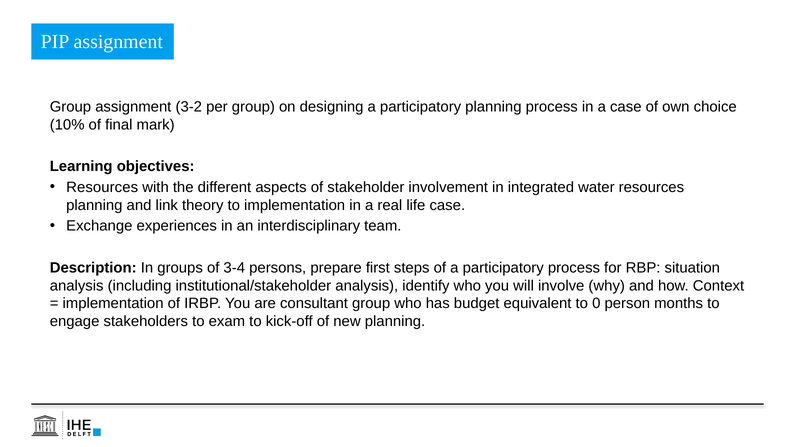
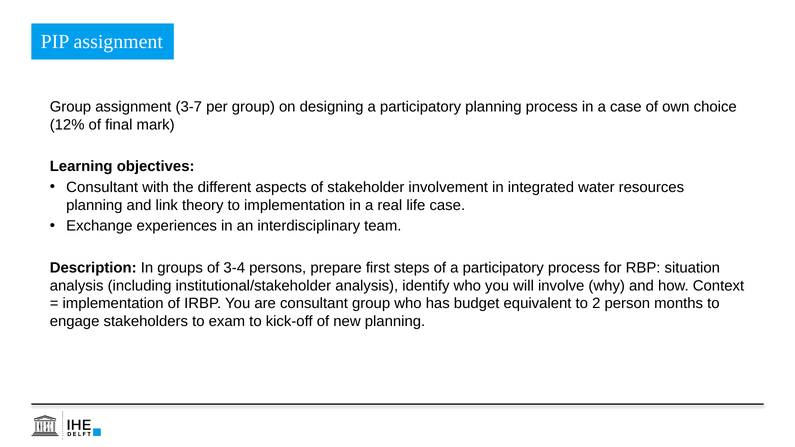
3-2: 3-2 -> 3-7 (189, 107)
10%: 10% -> 12% (67, 125)
Resources: Resources -> Consultant (102, 187)
0: 0 -> 2 (596, 304)
